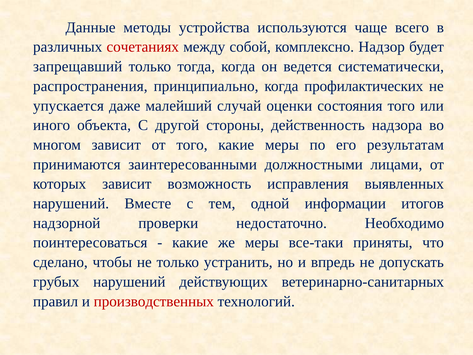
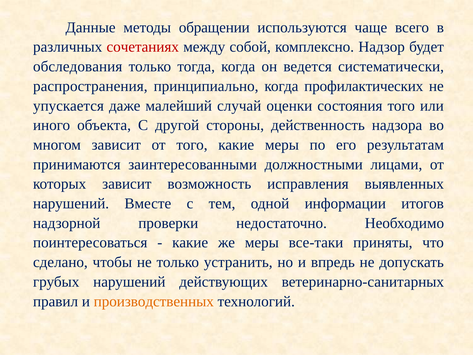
устройства: устройства -> обращении (214, 27)
запрещавший: запрещавший -> обследования (78, 67)
производственных colour: red -> orange (154, 301)
